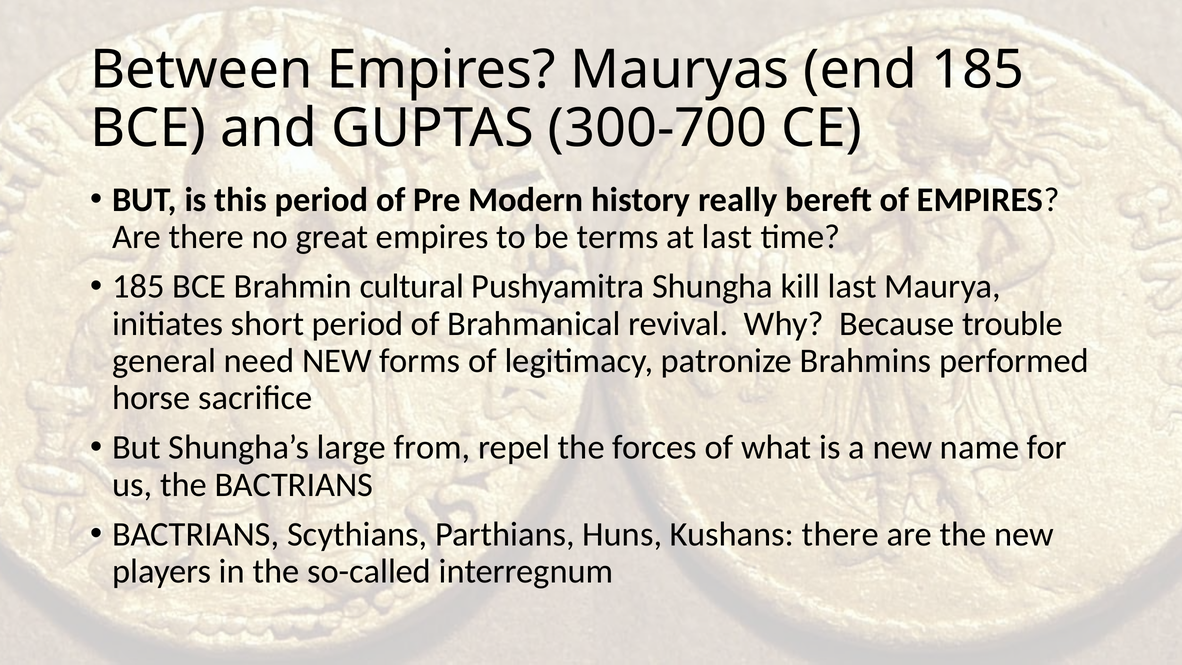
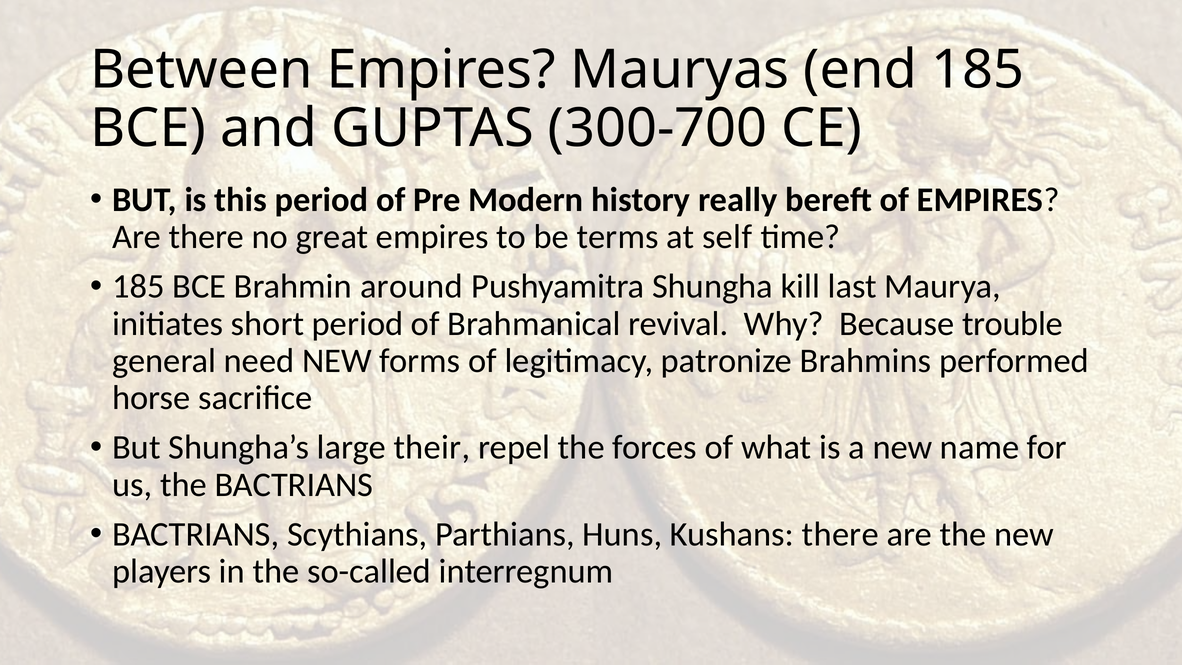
at last: last -> self (727, 237)
cultural: cultural -> around (411, 286)
from: from -> their (432, 447)
